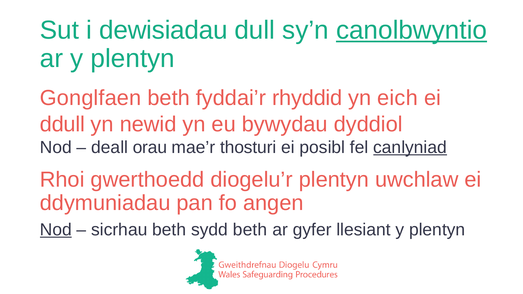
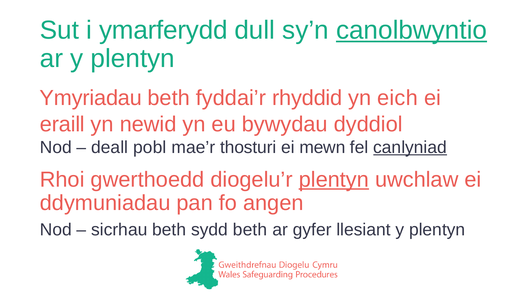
dewisiadau: dewisiadau -> ymarferydd (163, 30)
Gonglfaen: Gonglfaen -> Ymyriadau (91, 98)
ddull: ddull -> eraill (62, 124)
orau: orau -> pobl (150, 147)
posibl: posibl -> mewn (322, 147)
plentyn underline: none -> present (334, 180)
Nod underline: present -> none (56, 230)
